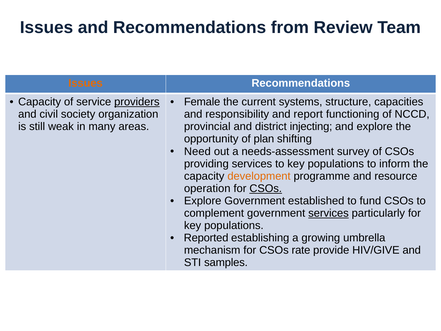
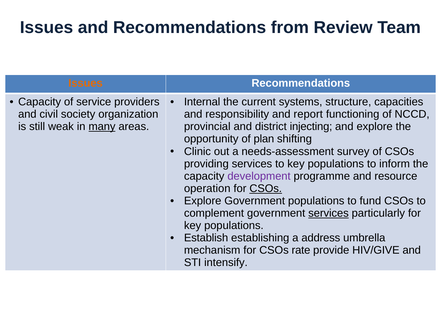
providers underline: present -> none (137, 102)
Female: Female -> Internal (202, 102)
many underline: none -> present (102, 127)
Need: Need -> Clinic (197, 151)
development colour: orange -> purple (259, 176)
Government established: established -> populations (316, 201)
Reported: Reported -> Establish (206, 238)
growing: growing -> address (321, 238)
samples: samples -> intensify (226, 262)
